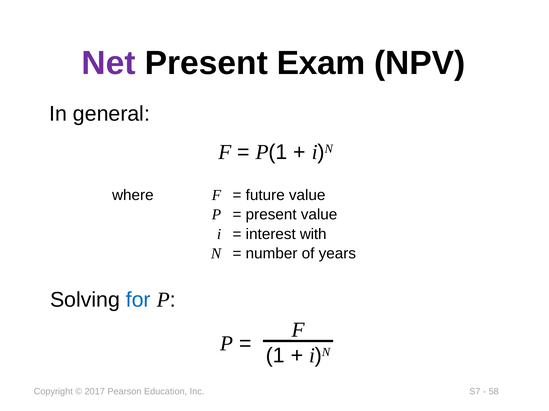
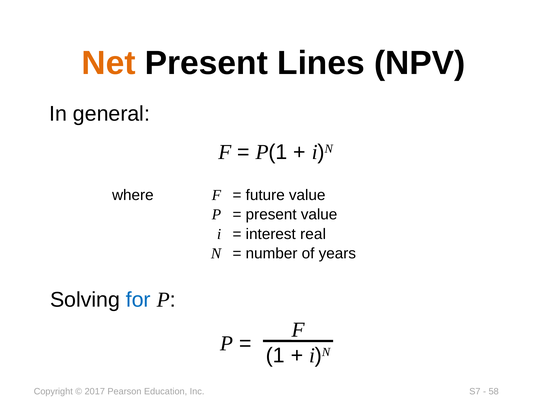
Net colour: purple -> orange (109, 63)
Exam: Exam -> Lines (321, 63)
with: with -> real (313, 234)
